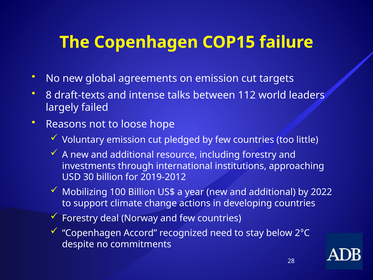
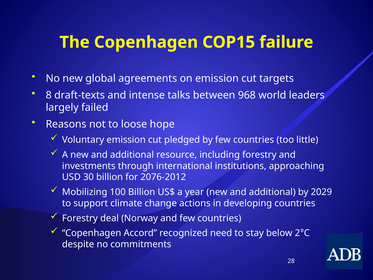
112: 112 -> 968 (247, 95)
2019-2012: 2019-2012 -> 2076-2012 (163, 177)
2022: 2022 -> 2029 (321, 192)
